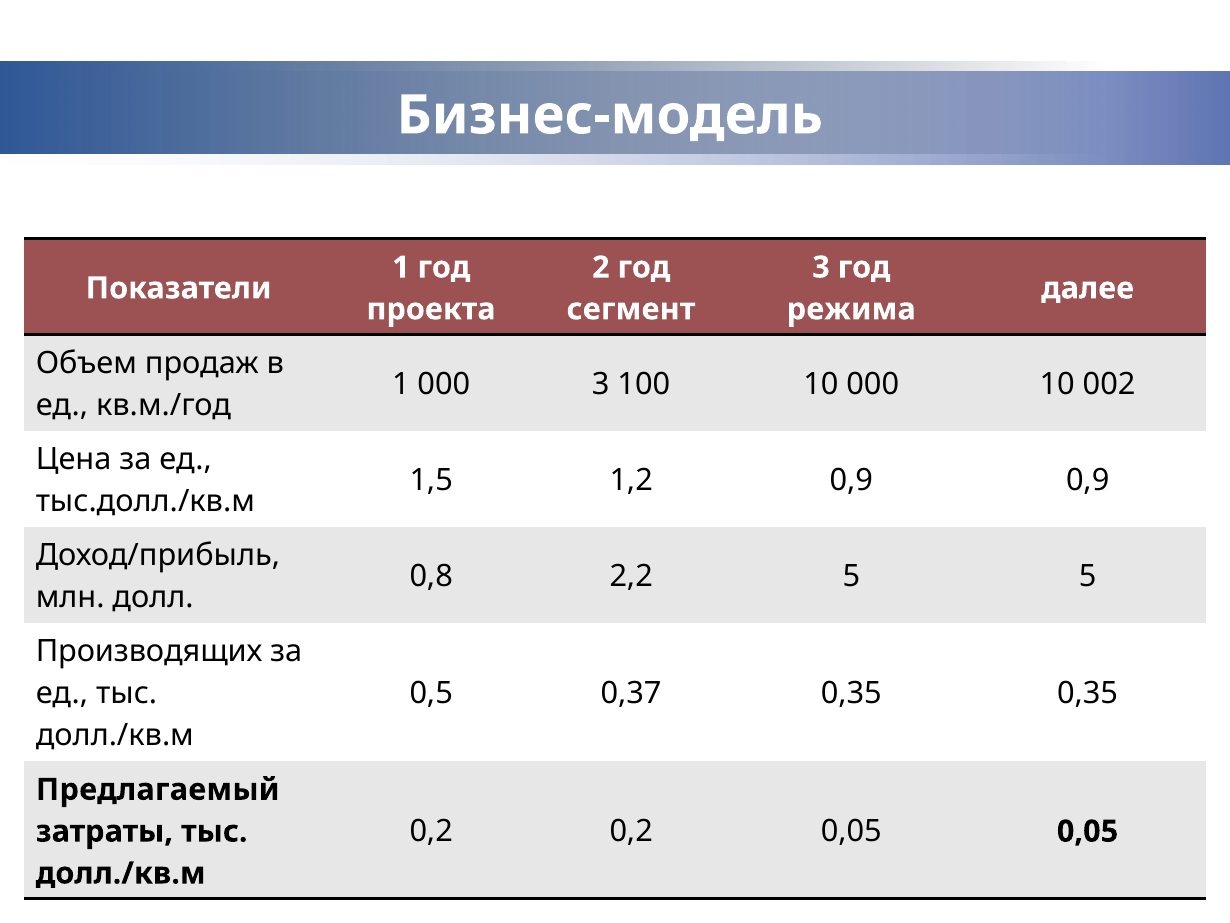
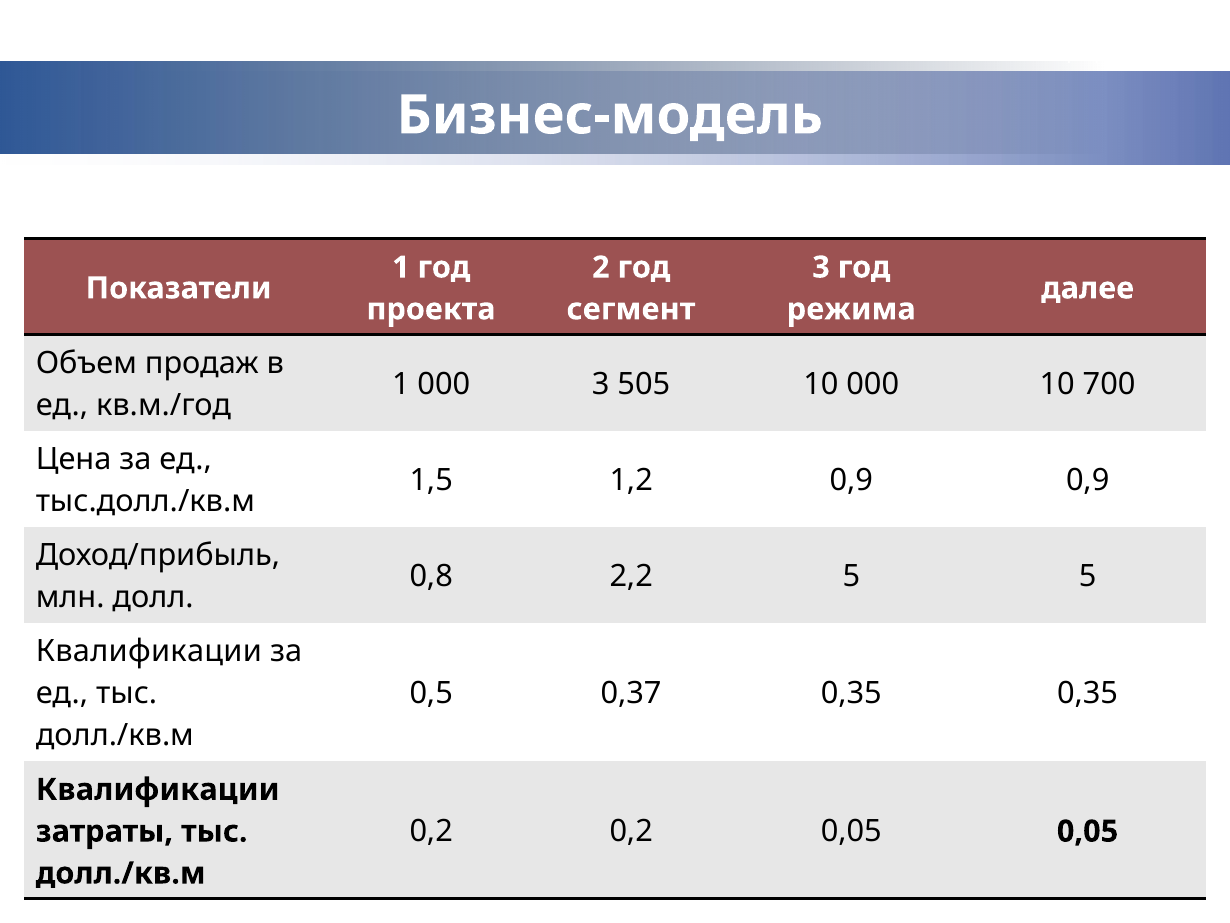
100: 100 -> 505 (644, 384)
002: 002 -> 700 (1109, 384)
Производящих: Производящих -> Квалификации (149, 651)
Предлагаемый: Предлагаемый -> Квалификации (158, 789)
